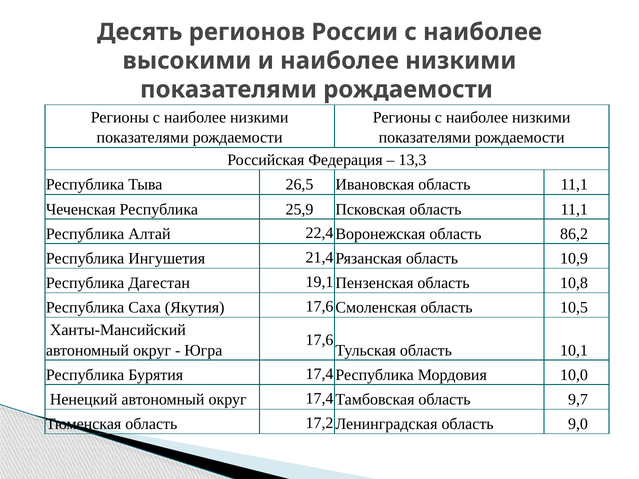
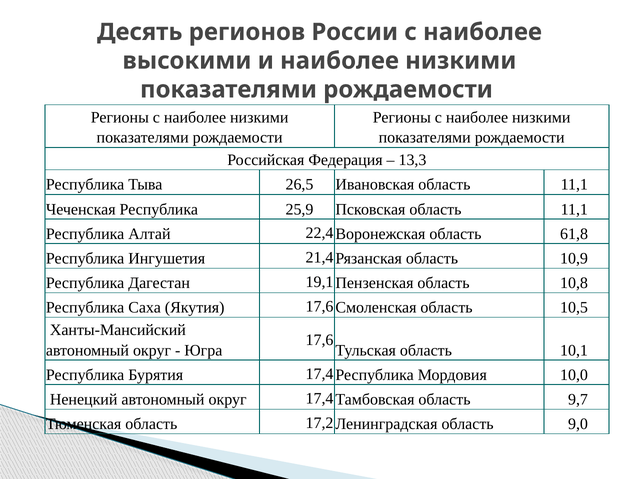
86,2: 86,2 -> 61,8 (574, 234)
